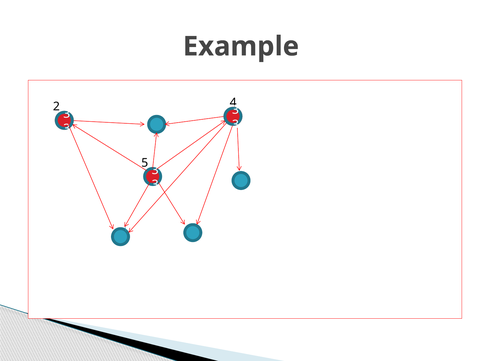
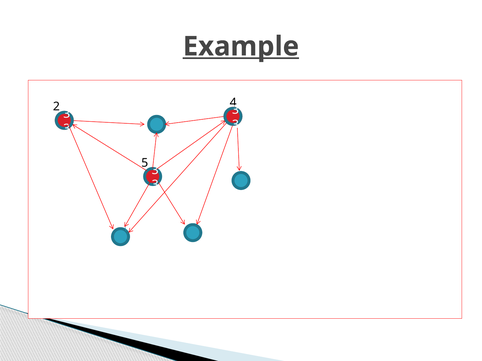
Example underline: none -> present (241, 47)
